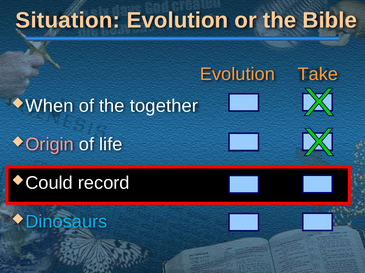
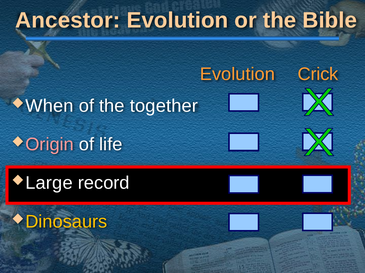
Situation: Situation -> Ancestor (68, 20)
Take: Take -> Crick (318, 74)
Could: Could -> Large (49, 183)
Dinosaurs colour: light blue -> yellow (66, 222)
